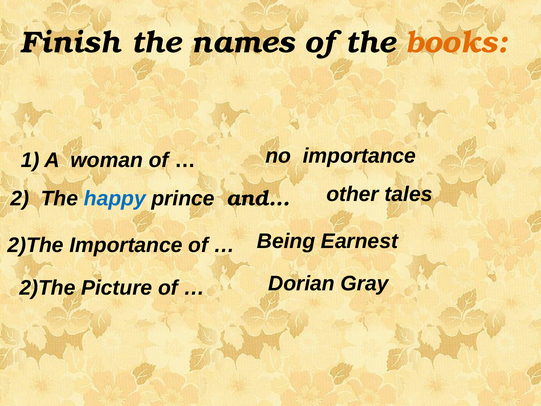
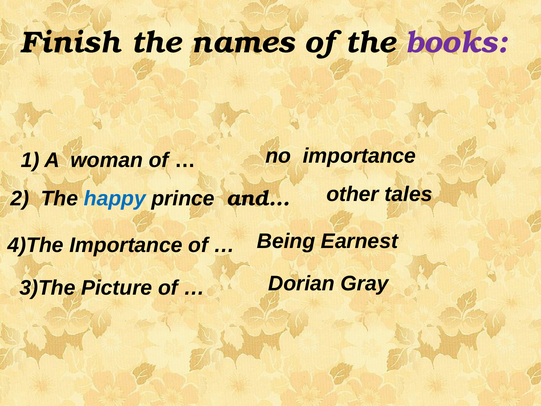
books colour: orange -> purple (457, 43)
2)The: 2)The -> 4)The (36, 245)
2)The: 2)The -> 3)The (47, 288)
